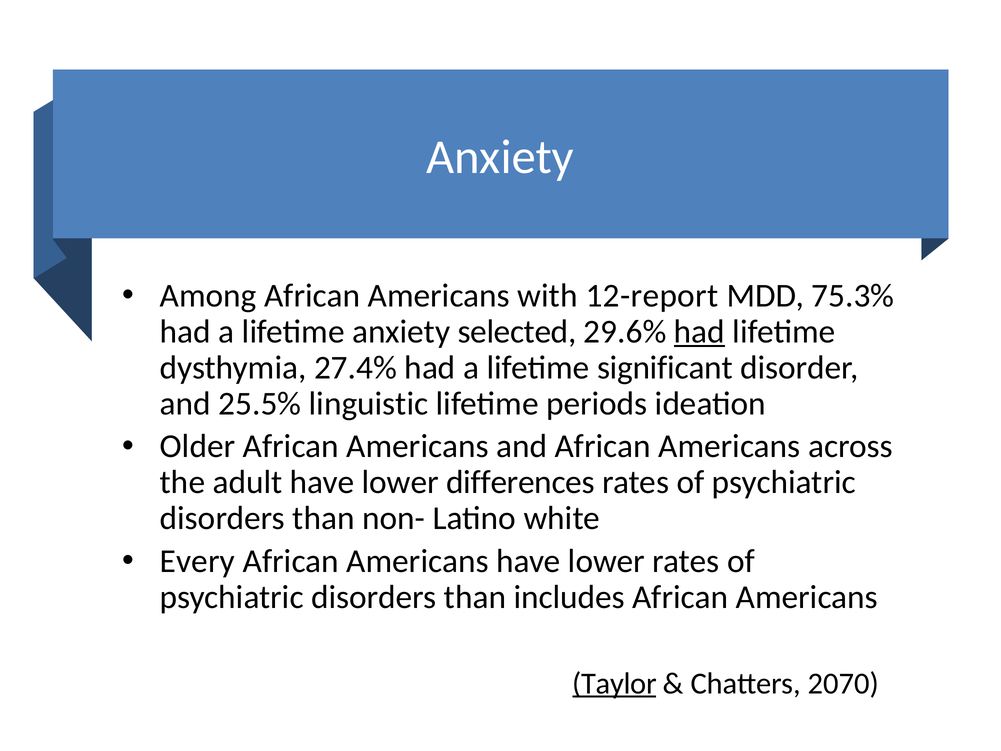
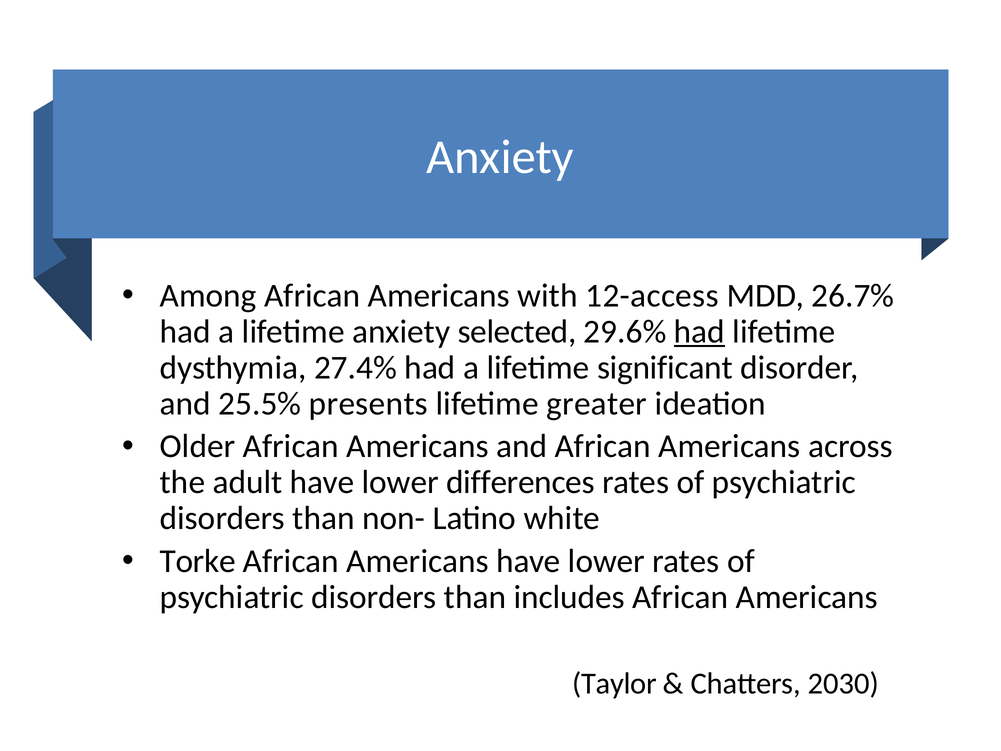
12-report: 12-report -> 12-access (652, 295)
75.3%: 75.3% -> 26.7% (853, 295)
linguistic: linguistic -> presents (368, 403)
periods: periods -> greater (597, 403)
Every: Every -> Torke (198, 561)
Taylor underline: present -> none (614, 683)
2070: 2070 -> 2030 (843, 683)
